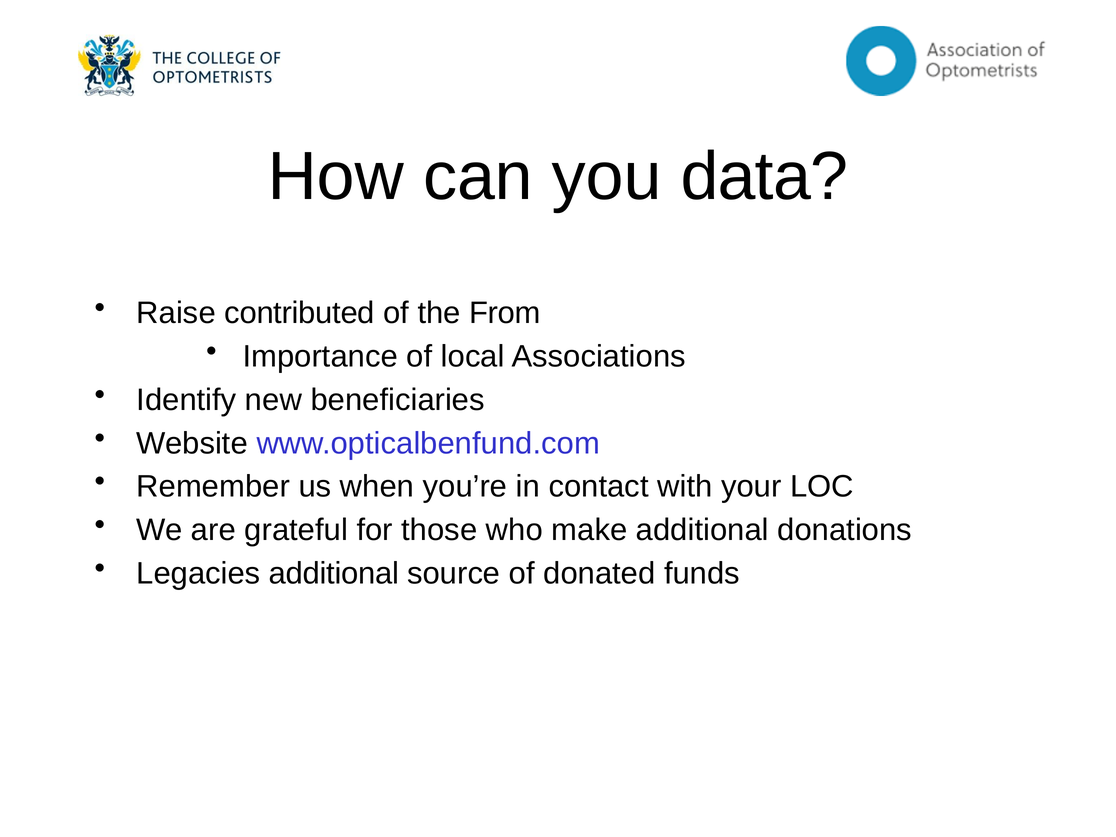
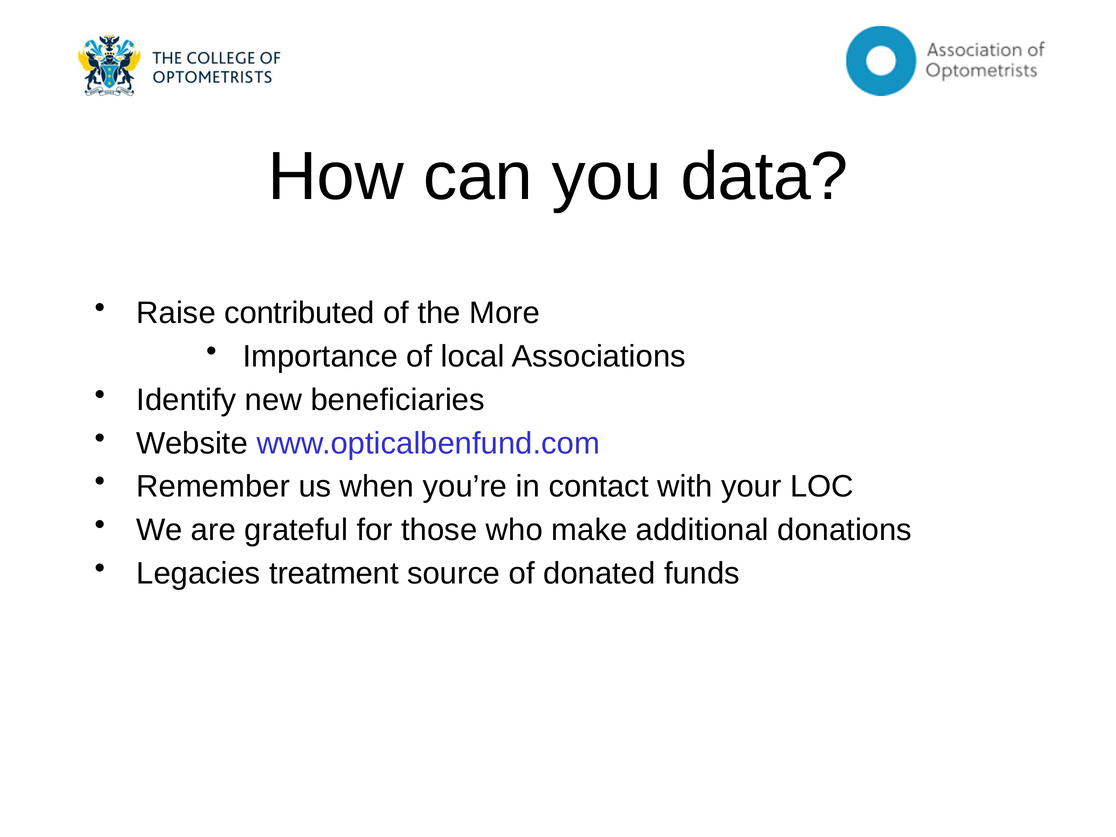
From: From -> More (505, 313)
Legacies additional: additional -> treatment (334, 574)
